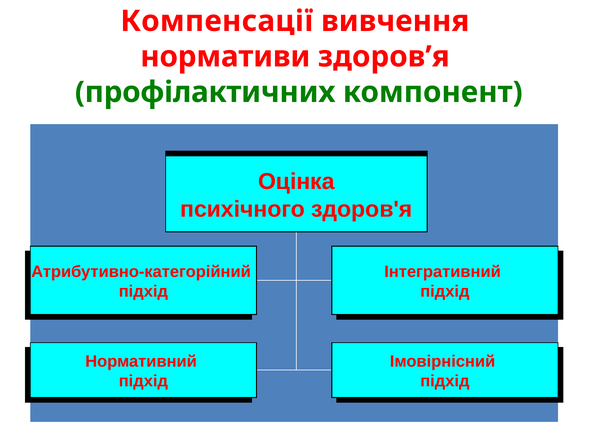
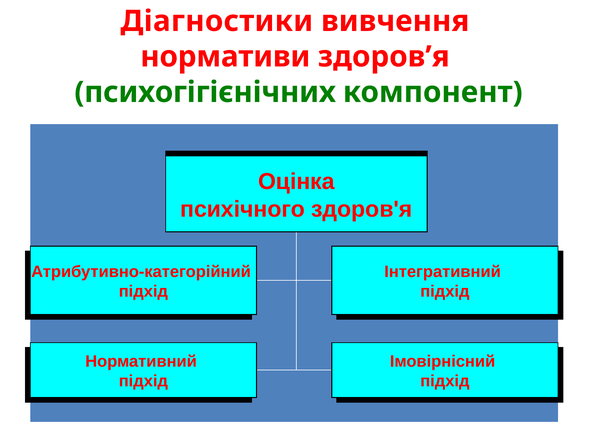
Компенсації: Компенсації -> Діагностики (217, 21)
профілактичних: профілактичних -> психогігієнічних (205, 92)
